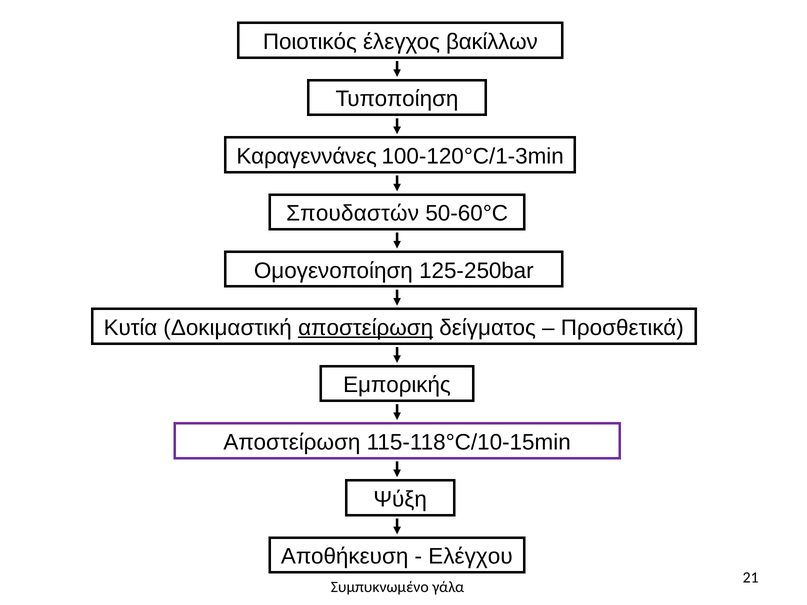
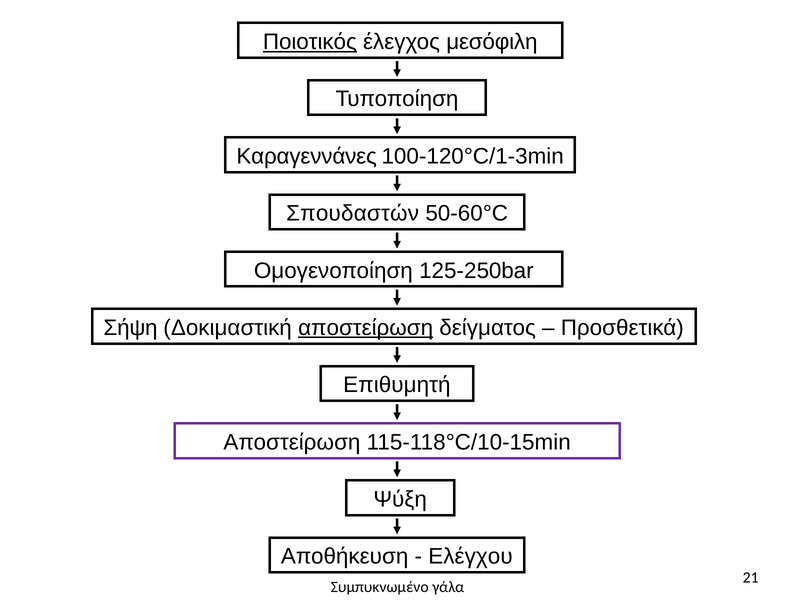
Ποιοτικός underline: none -> present (310, 42)
βακίλλων: βακίλλων -> μεσόφιλη (492, 42)
Κυτία: Κυτία -> Σήψη (131, 328)
Εμπορικής: Εμπορικής -> Επιθυμητή (397, 385)
